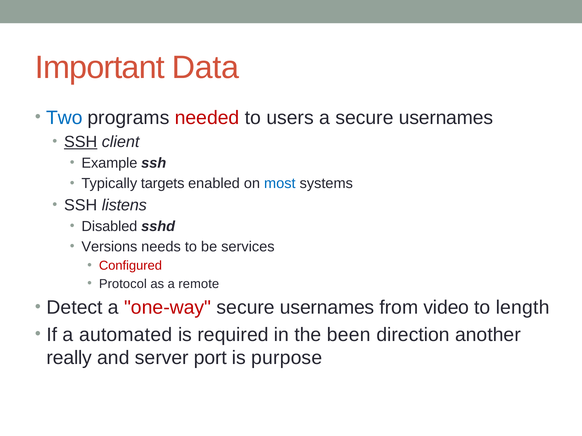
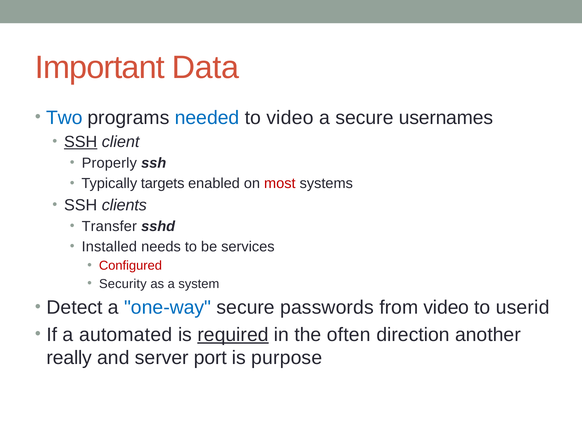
needed colour: red -> blue (207, 118)
to users: users -> video (290, 118)
Example: Example -> Properly (109, 163)
most colour: blue -> red (280, 184)
listens: listens -> clients (124, 205)
Disabled: Disabled -> Transfer (109, 227)
Versions: Versions -> Installed (109, 247)
Protocol: Protocol -> Security (123, 284)
remote: remote -> system (199, 284)
one-way colour: red -> blue (168, 308)
usernames: usernames -> passwords (327, 308)
length: length -> userid (523, 308)
required underline: none -> present (233, 335)
been: been -> often (349, 335)
